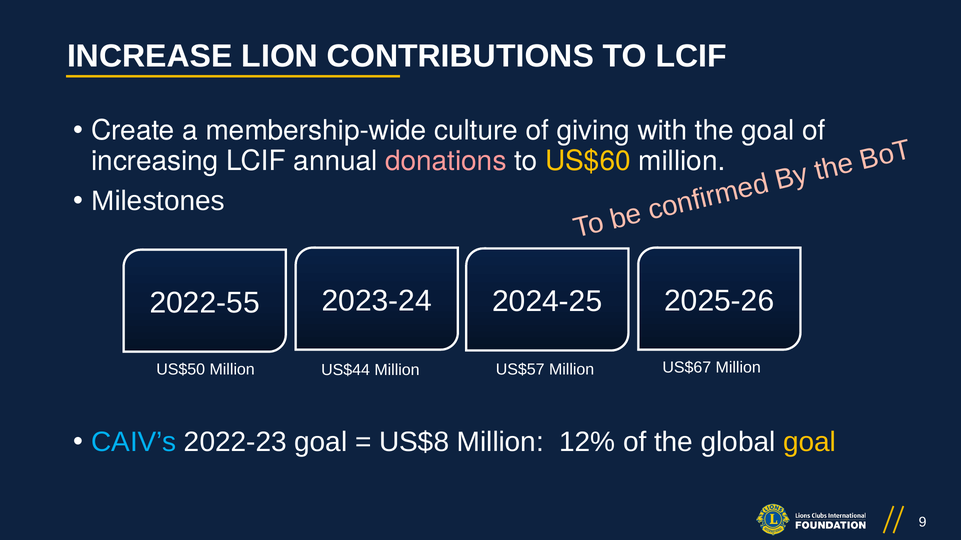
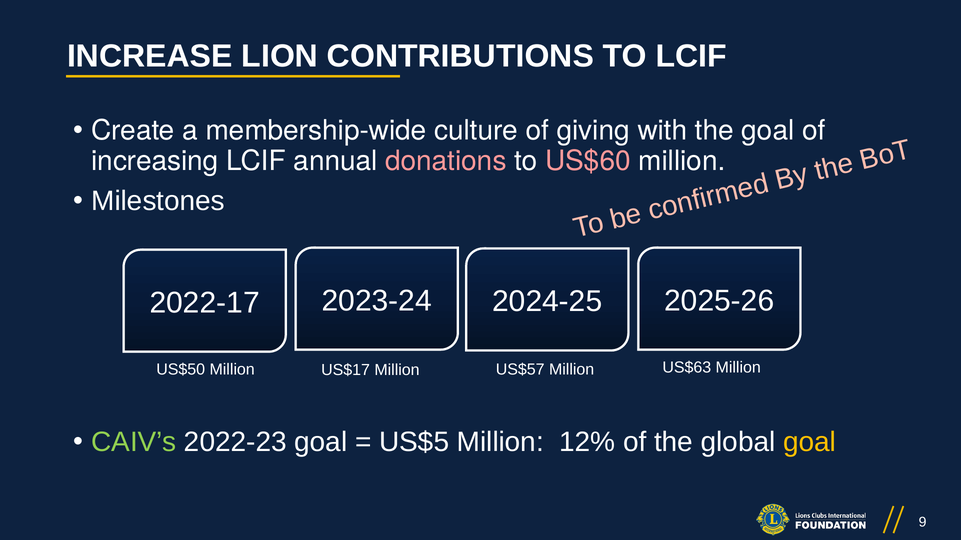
US$60 colour: yellow -> pink (588, 161)
2022-55: 2022-55 -> 2022-17 (205, 303)
US$44: US$44 -> US$17 (346, 370)
US$67: US$67 -> US$63 (687, 368)
CAIV’s colour: light blue -> light green (134, 442)
US$8: US$8 -> US$5 (414, 442)
